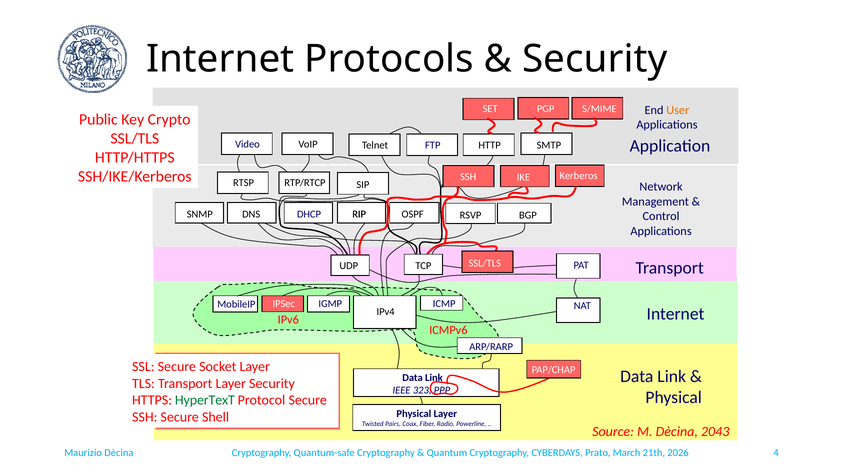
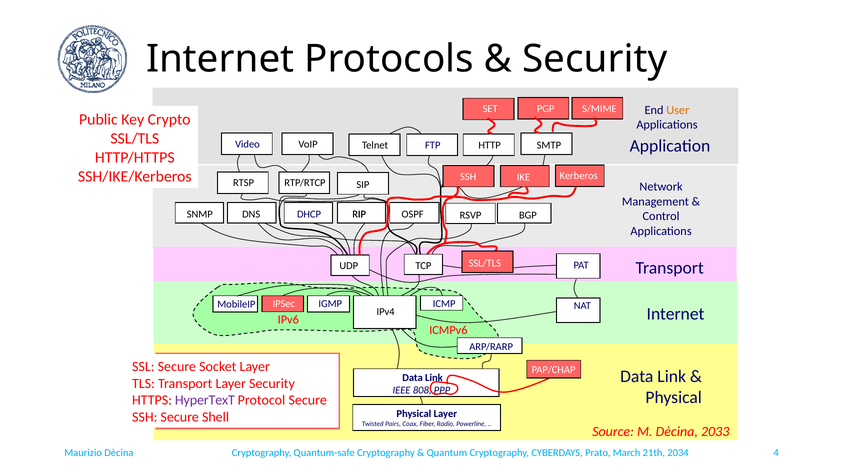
323: 323 -> 808 (422, 390)
HyperTexT colour: green -> purple (205, 400)
2043: 2043 -> 2033 (715, 432)
2026: 2026 -> 2034 (678, 453)
